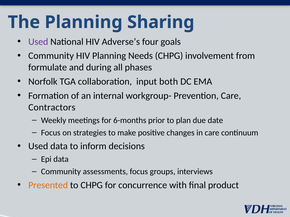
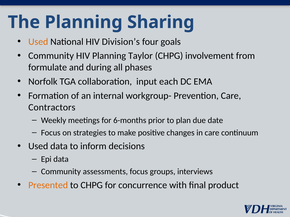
Used colour: purple -> orange (38, 42)
Adverse’s: Adverse’s -> Division’s (121, 42)
Needs: Needs -> Taylor (140, 56)
both: both -> each (169, 82)
